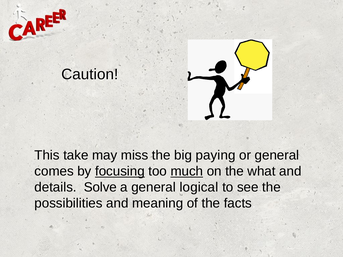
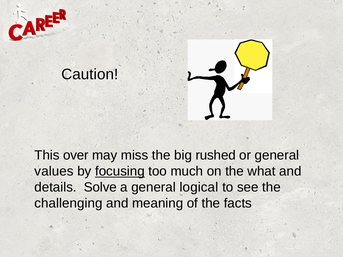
take: take -> over (76, 155)
paying: paying -> rushed (216, 155)
comes: comes -> values (54, 171)
much underline: present -> none (187, 171)
possibilities: possibilities -> challenging (68, 204)
